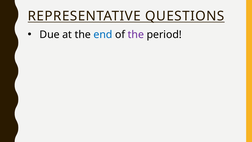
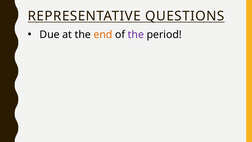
end colour: blue -> orange (103, 35)
